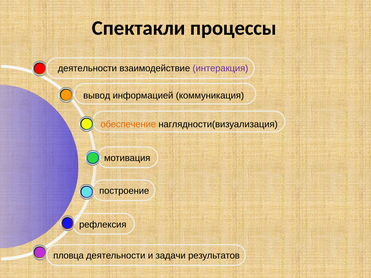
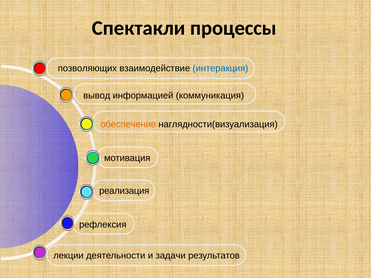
деятельности: деятельности -> позволяющих (87, 68)
интеракция colour: purple -> blue (220, 68)
построение: построение -> реализация (124, 191)
пловца: пловца -> лекции (68, 256)
